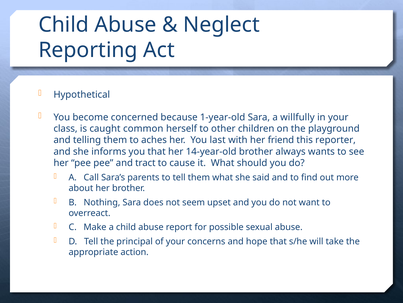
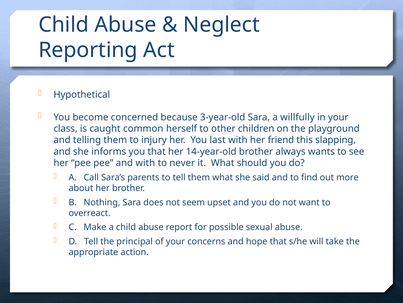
1-year-old: 1-year-old -> 3-year-old (223, 117)
aches: aches -> injury (154, 140)
reporter: reporter -> slapping (336, 140)
and tract: tract -> with (145, 163)
cause: cause -> never (182, 163)
